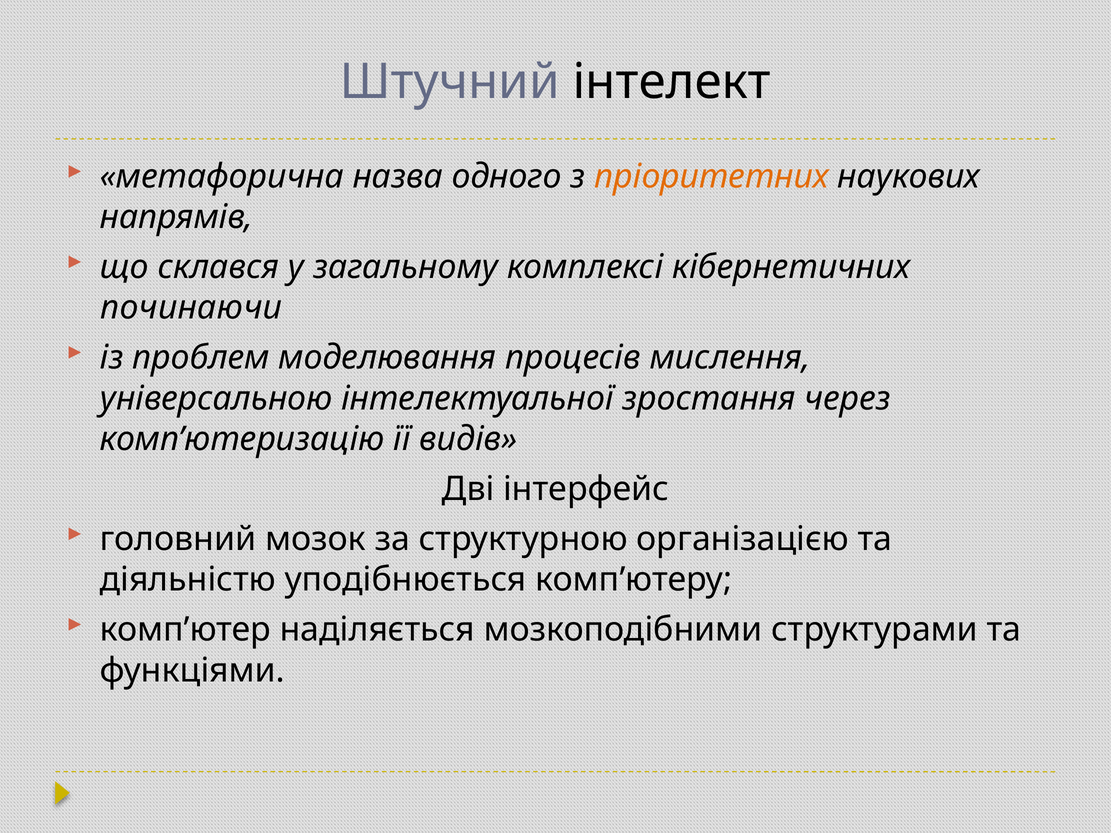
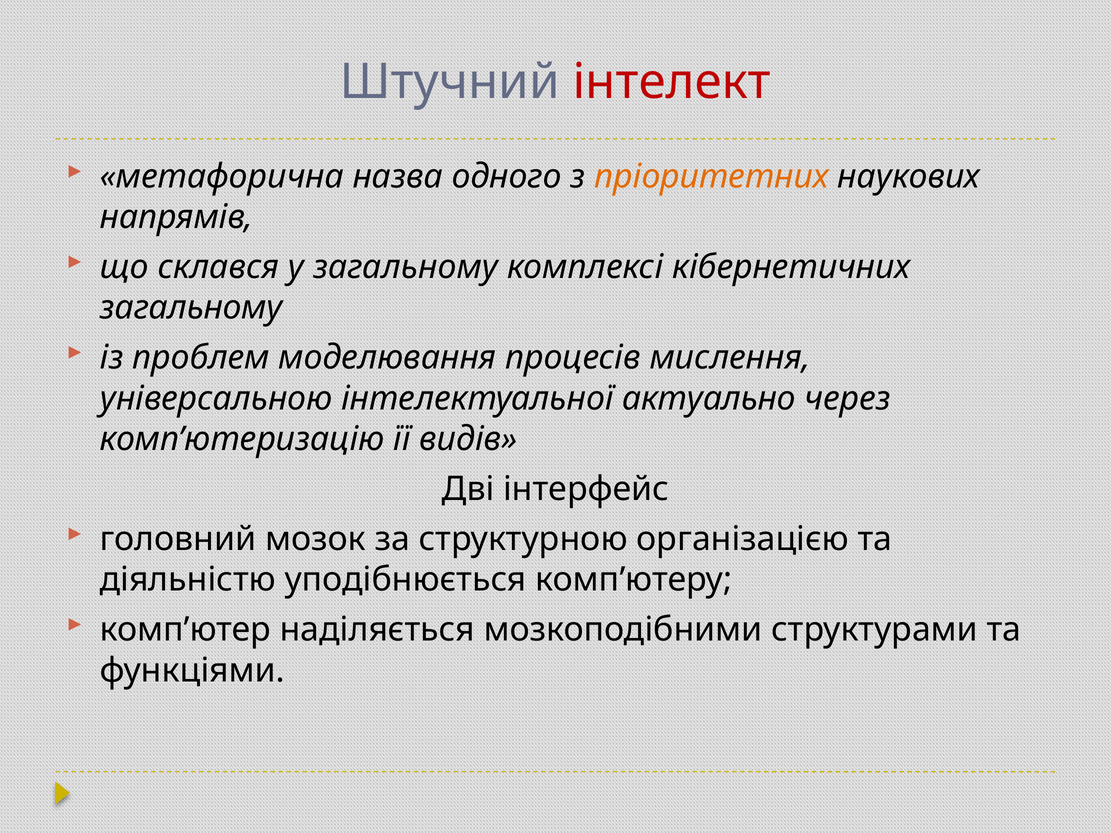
інтелект colour: black -> red (672, 82)
починаючи: починаючи -> загальному (191, 308)
зростання: зростання -> актуально (709, 399)
